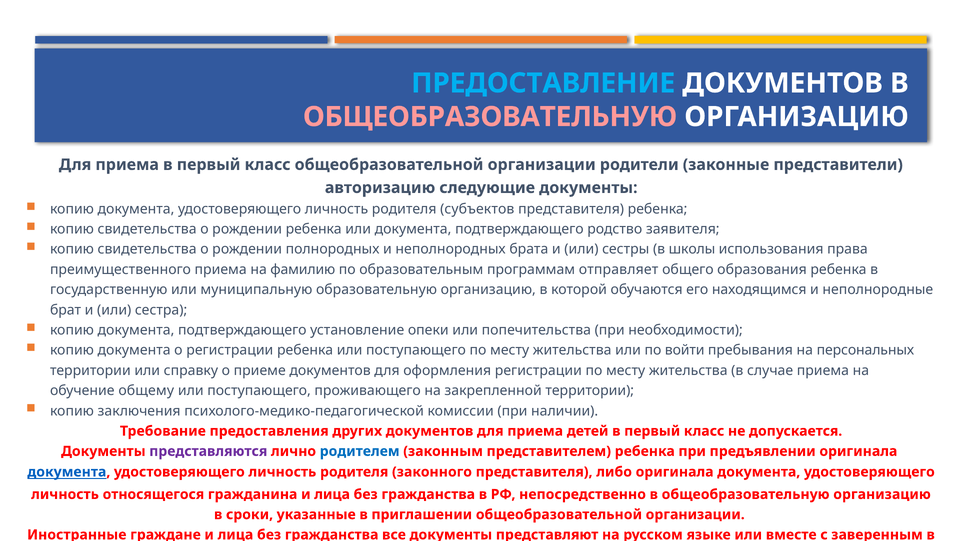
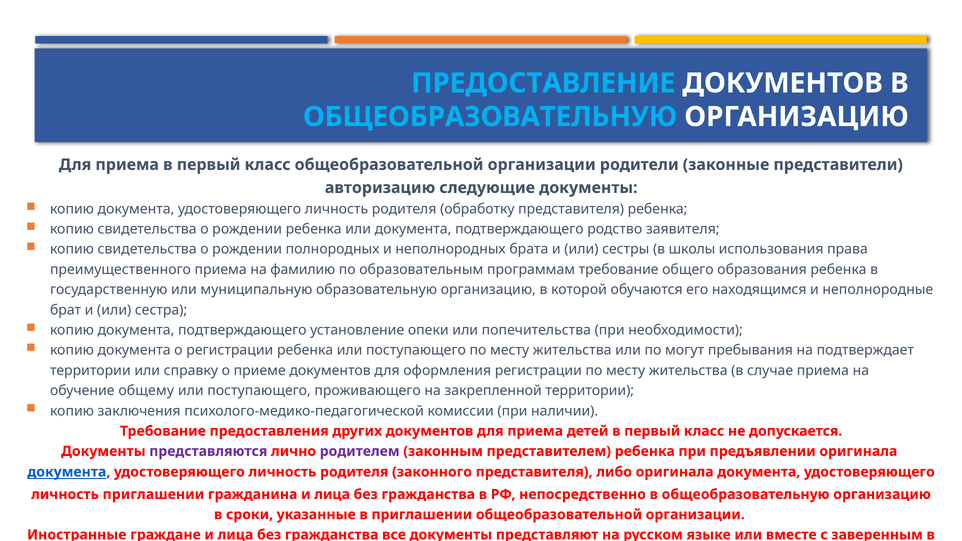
ОБЩЕОБРАЗОВАТЕЛЬНУЮ colour: pink -> light blue (490, 117)
субъектов: субъектов -> обработку (477, 209)
программам отправляет: отправляет -> требование (619, 270)
войти: войти -> могут (685, 350)
персональных: персональных -> подтверждает (865, 350)
родителем colour: blue -> purple (360, 451)
личность относящегося: относящегося -> приглашении (153, 494)
